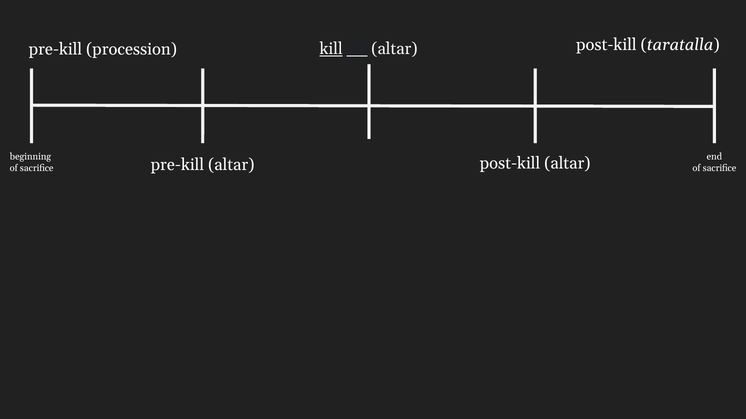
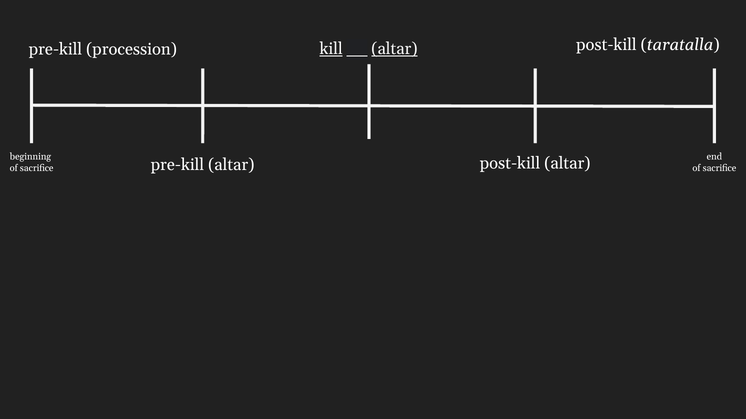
altar underline: none -> present (394, 49)
